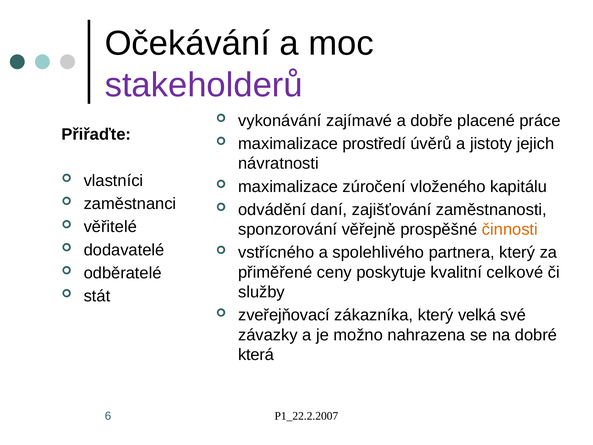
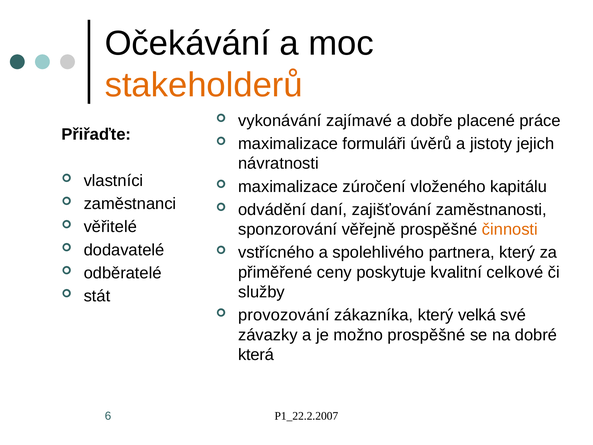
stakeholderů colour: purple -> orange (204, 85)
prostředí: prostředí -> formuláři (374, 144)
zveřejňovací: zveřejňovací -> provozování (284, 315)
možno nahrazena: nahrazena -> prospěšné (426, 335)
